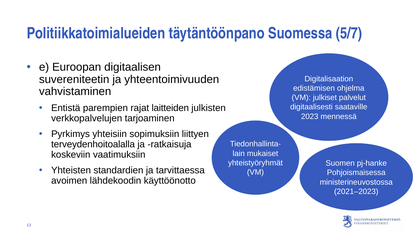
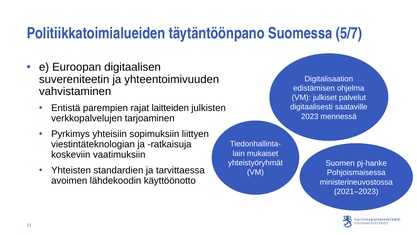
terveydenhoitoalalla: terveydenhoitoalalla -> viestintäteknologian (93, 144)
